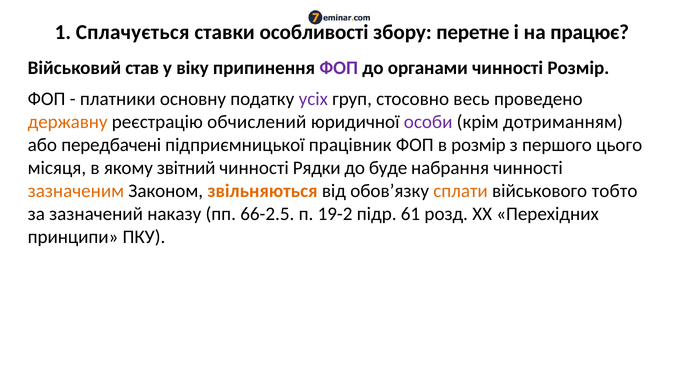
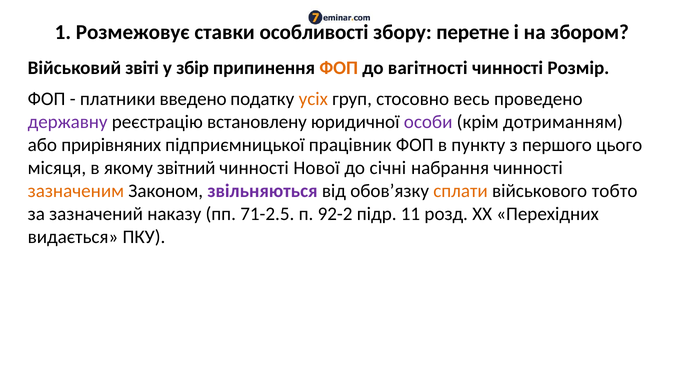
Сплачується: Сплачується -> Розмежовує (133, 32)
працює: працює -> збором (590, 32)
став: став -> звіті (142, 68)
віку: віку -> збір (193, 68)
ФОП colour: purple -> orange (339, 68)
органами: органами -> вагітності (428, 68)
основну: основну -> введено (193, 99)
усіх colour: purple -> orange (313, 99)
державну colour: orange -> purple (68, 122)
обчислений: обчислений -> встановлену (257, 122)
передбачені: передбачені -> прирівняних (111, 145)
в розмір: розмір -> пункту (478, 145)
Рядки: Рядки -> Нової (317, 168)
буде: буде -> січні (388, 168)
звільняються colour: orange -> purple (263, 191)
66-2.5: 66-2.5 -> 71-2.5 (267, 213)
19-2: 19-2 -> 92-2 (335, 213)
61: 61 -> 11 (410, 213)
принципи: принципи -> видається (73, 236)
